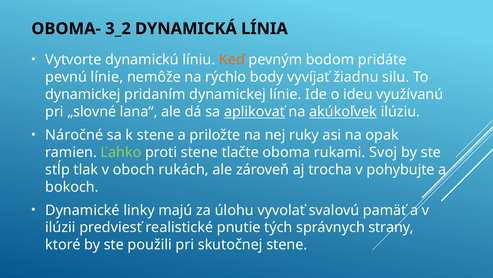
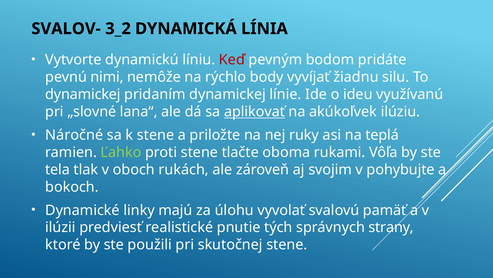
OBOMA-: OBOMA- -> SVALOV- (66, 29)
Keď colour: orange -> red (232, 60)
pevnú línie: línie -> nimi (107, 77)
akúkoľvek underline: present -> none (343, 111)
opak: opak -> teplá (382, 135)
Svoj: Svoj -> Vôľa (383, 152)
stĺp: stĺp -> tela (58, 169)
trocha: trocha -> svojim (330, 169)
